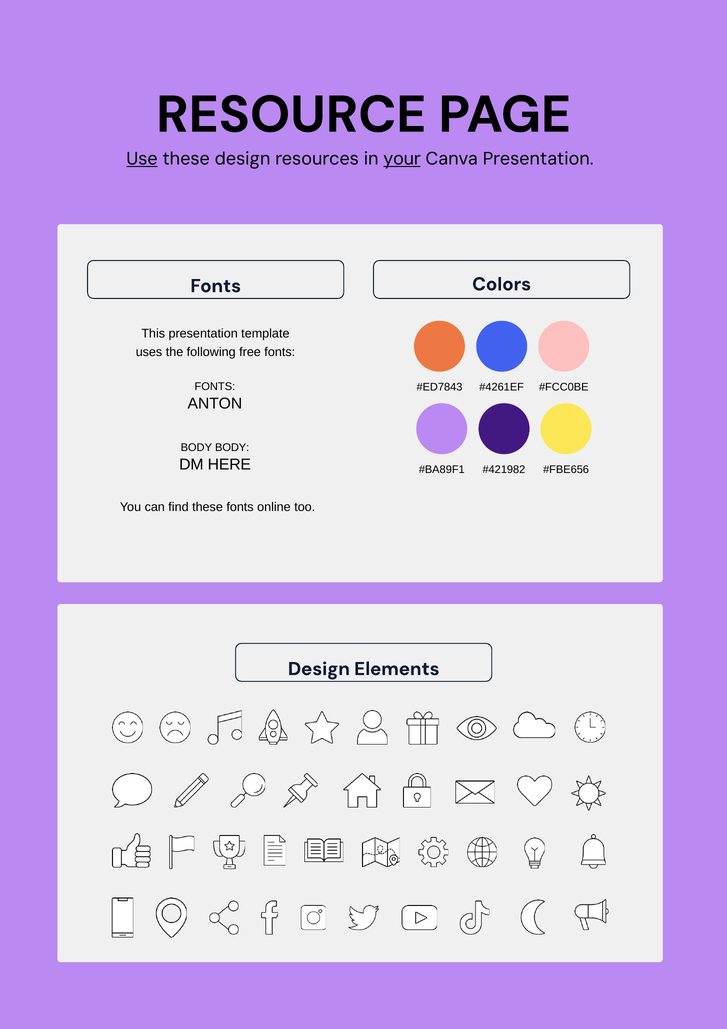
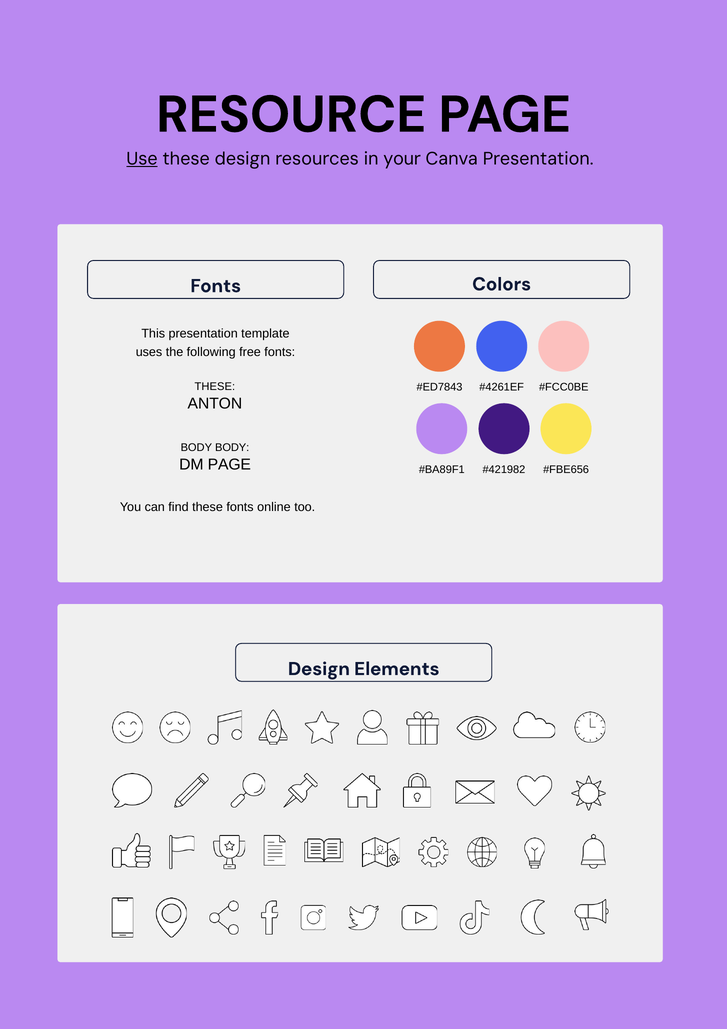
your underline: present -> none (402, 159)
FONTS: FONTS -> THESE (215, 387)
DM HERE: HERE -> PAGE (229, 464)
